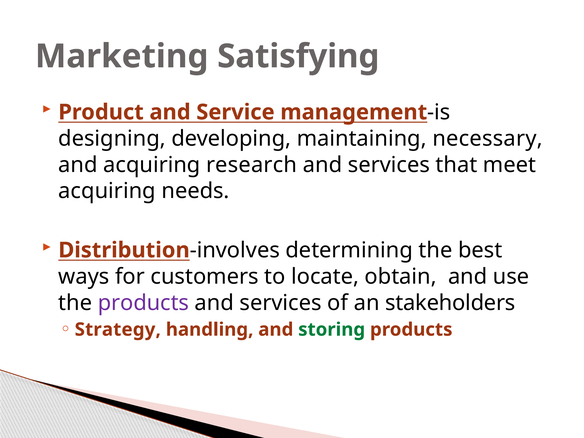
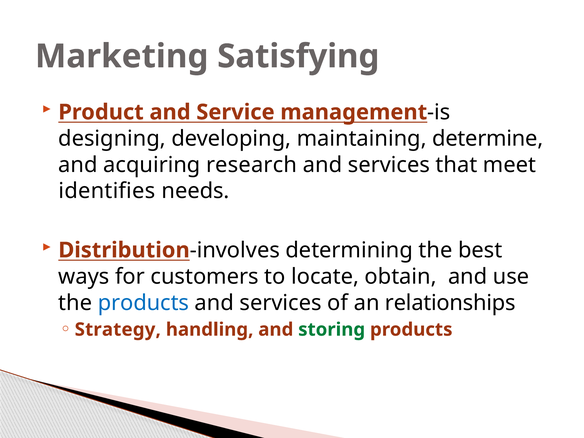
necessary: necessary -> determine (488, 138)
acquiring: acquiring -> identifies (107, 191)
products colour: purple -> blue (143, 303)
stakeholders: stakeholders -> relationships (450, 303)
